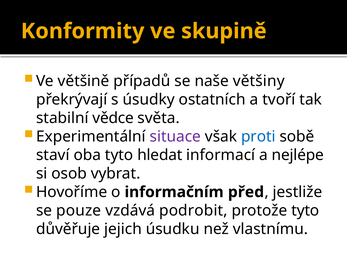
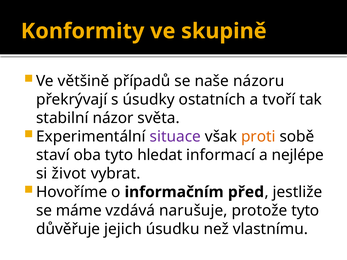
většiny: většiny -> názoru (259, 81)
vědce: vědce -> názor (113, 118)
proti colour: blue -> orange (258, 137)
osob: osob -> život (69, 174)
pouze: pouze -> máme (79, 211)
podrobit: podrobit -> narušuje (193, 211)
